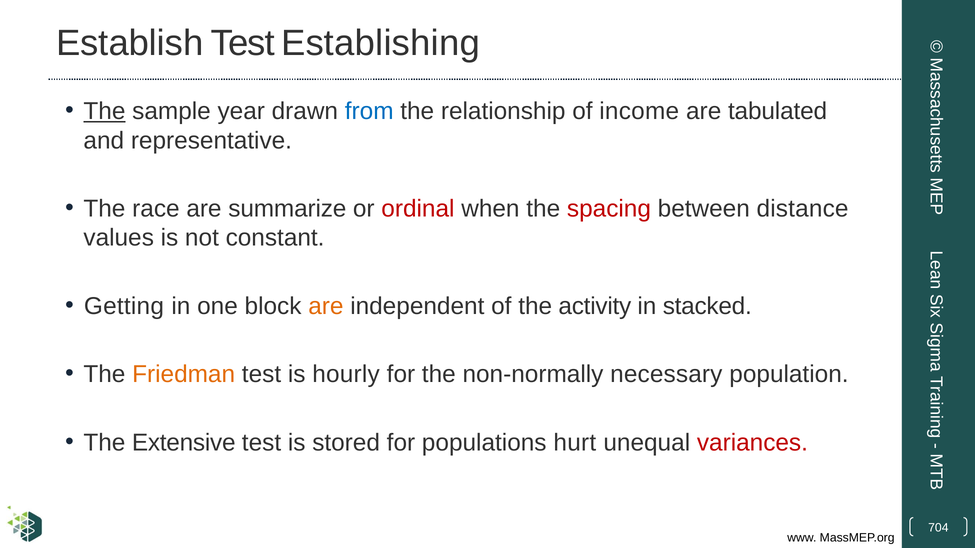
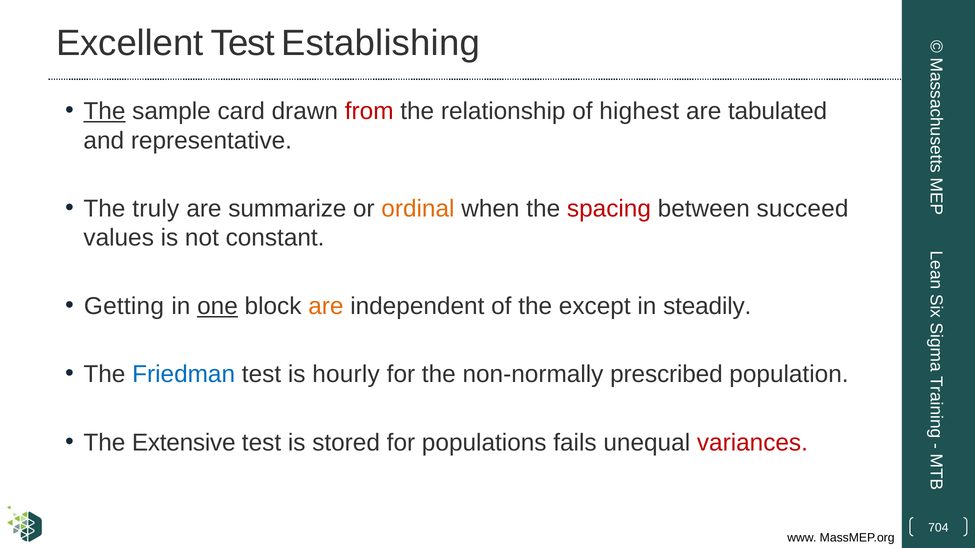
Establish: Establish -> Excellent (130, 43)
year: year -> card (241, 111)
from colour: blue -> red (369, 111)
income: income -> highest (639, 111)
race: race -> truly (156, 209)
ordinal colour: red -> orange (418, 209)
distance: distance -> succeed (803, 209)
one underline: none -> present (218, 306)
activity: activity -> except (595, 306)
stacked: stacked -> steadily (707, 306)
Friedman colour: orange -> blue (184, 375)
necessary: necessary -> prescribed (666, 375)
hurt: hurt -> fails (575, 443)
